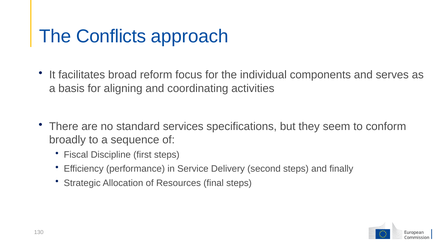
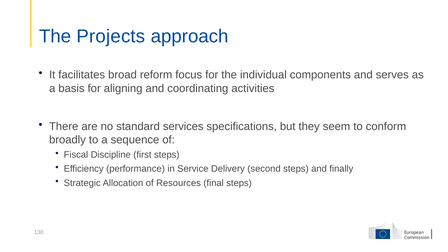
Conflicts: Conflicts -> Projects (111, 36)
